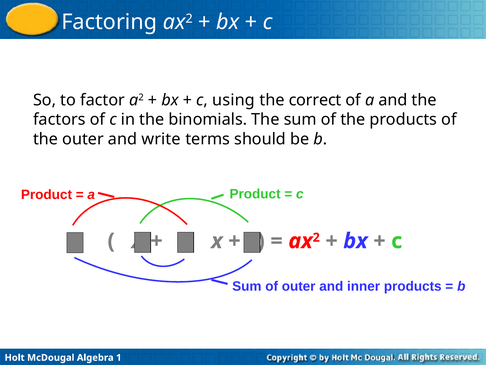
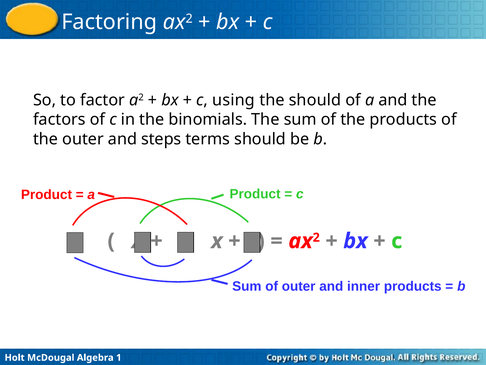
the correct: correct -> should (315, 100)
write: write -> steps (161, 139)
